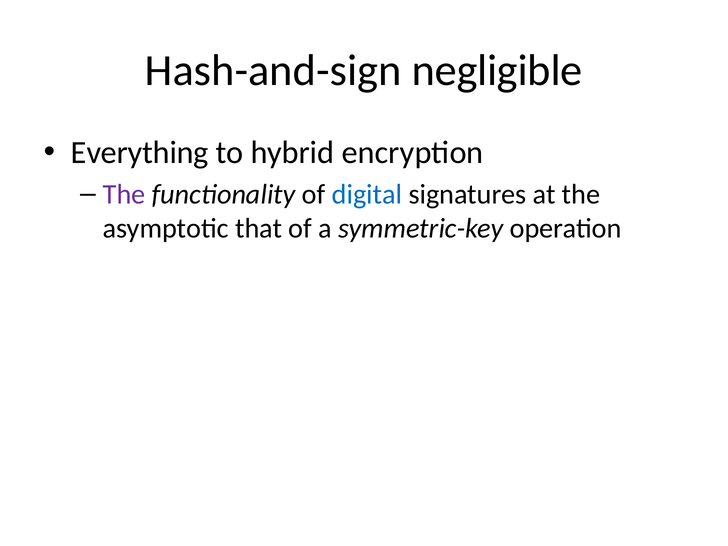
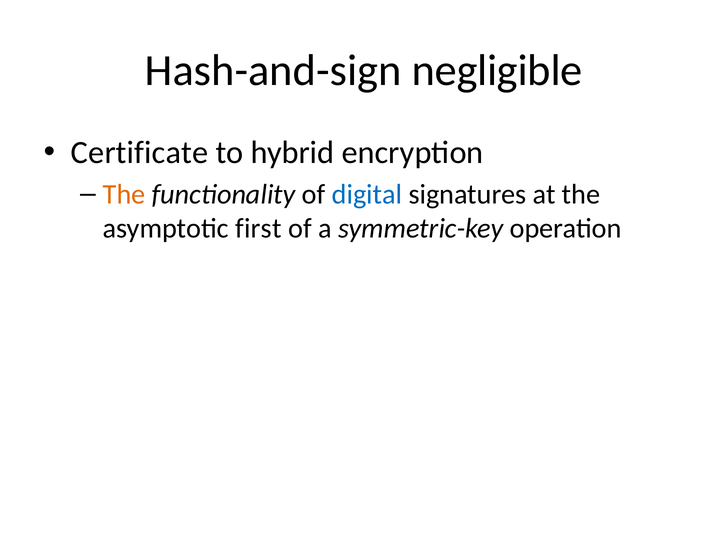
Everything: Everything -> Certificate (140, 153)
The colour: purple -> orange (124, 195)
that: that -> first (258, 229)
